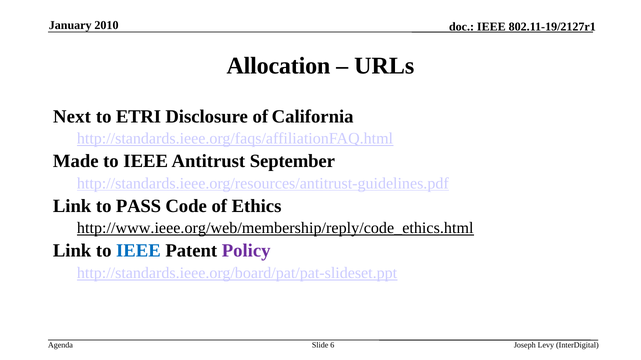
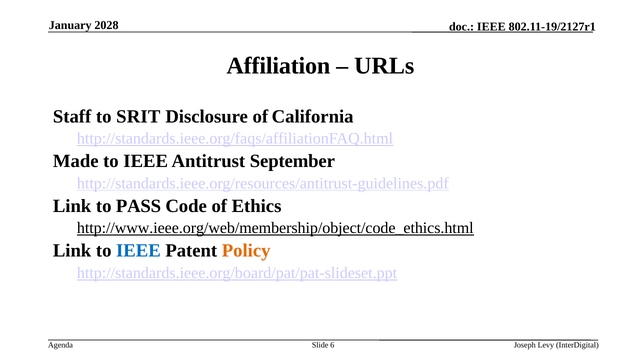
2010: 2010 -> 2028 (106, 25)
Allocation: Allocation -> Affiliation (278, 66)
Next: Next -> Staff (72, 117)
ETRI: ETRI -> SRIT (138, 117)
http://www.ieee.org/web/membership/reply/code_ethics.html: http://www.ieee.org/web/membership/reply/code_ethics.html -> http://www.ieee.org/web/membership/object/code_ethics.html (275, 228)
Policy colour: purple -> orange (246, 251)
